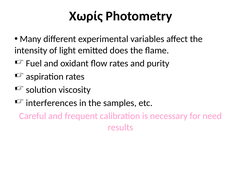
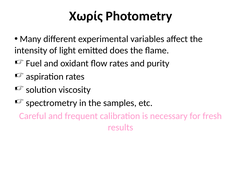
interferences: interferences -> spectrometry (51, 103)
need: need -> fresh (212, 116)
